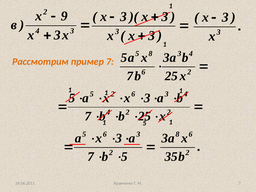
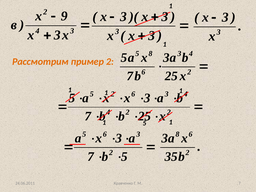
пример 7: 7 -> 2 (110, 62)
